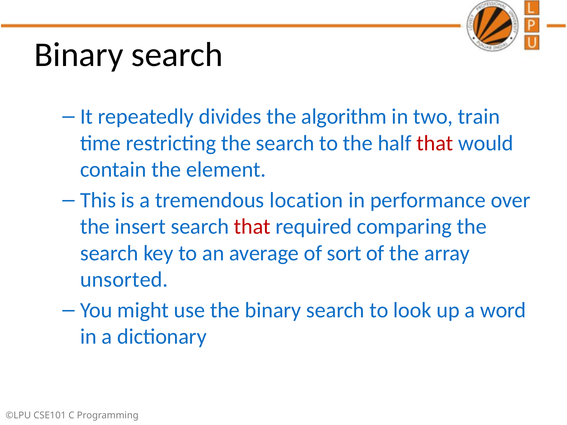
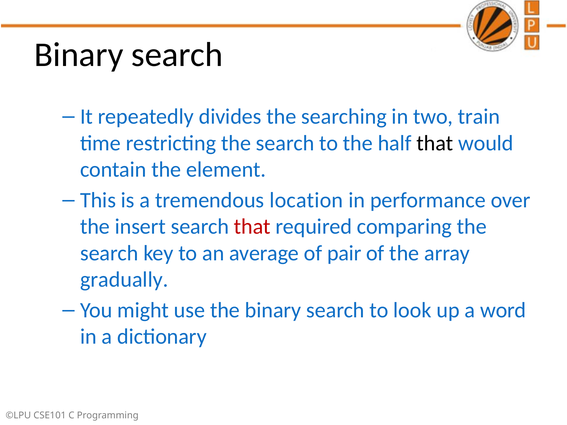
algorithm: algorithm -> searching (344, 117)
that colour: red -> black (435, 143)
sort: sort -> pair (344, 253)
unsorted: unsorted -> gradually (124, 280)
